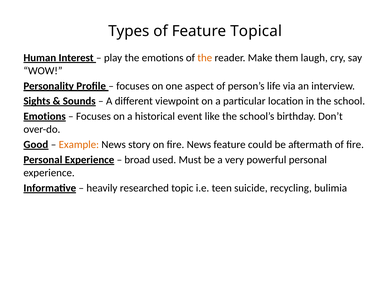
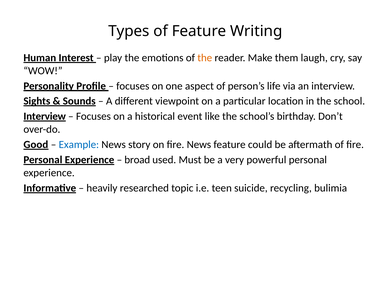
Topical: Topical -> Writing (256, 31)
Emotions: Emotions -> Interview (45, 116)
Example colour: orange -> blue (79, 145)
